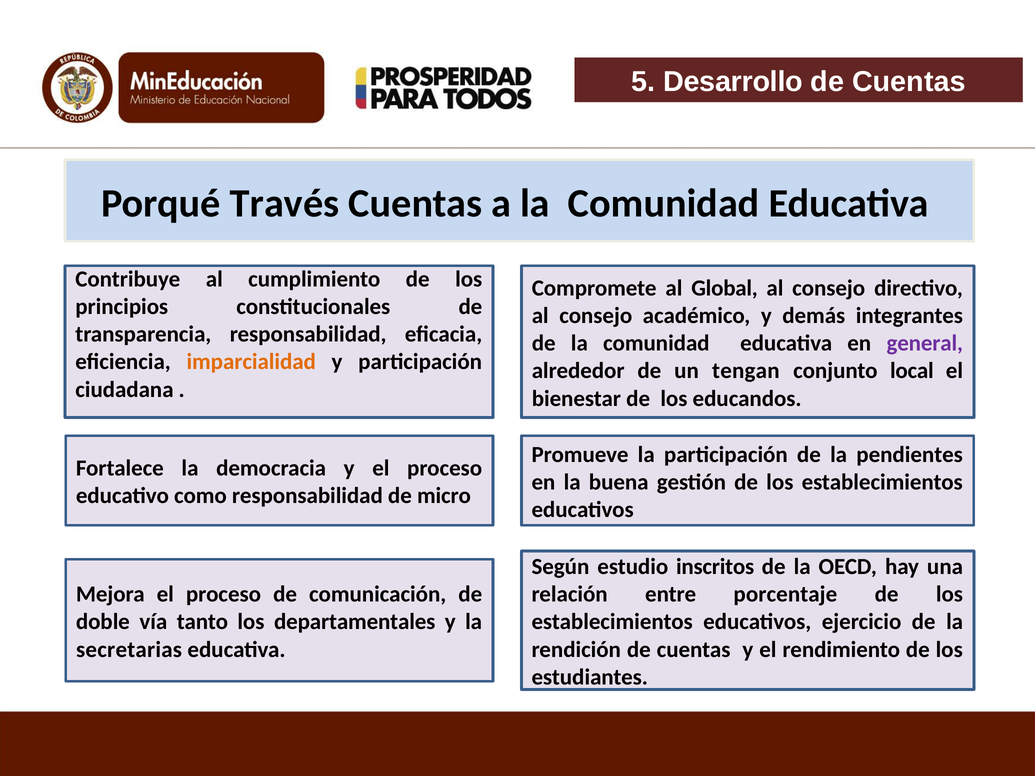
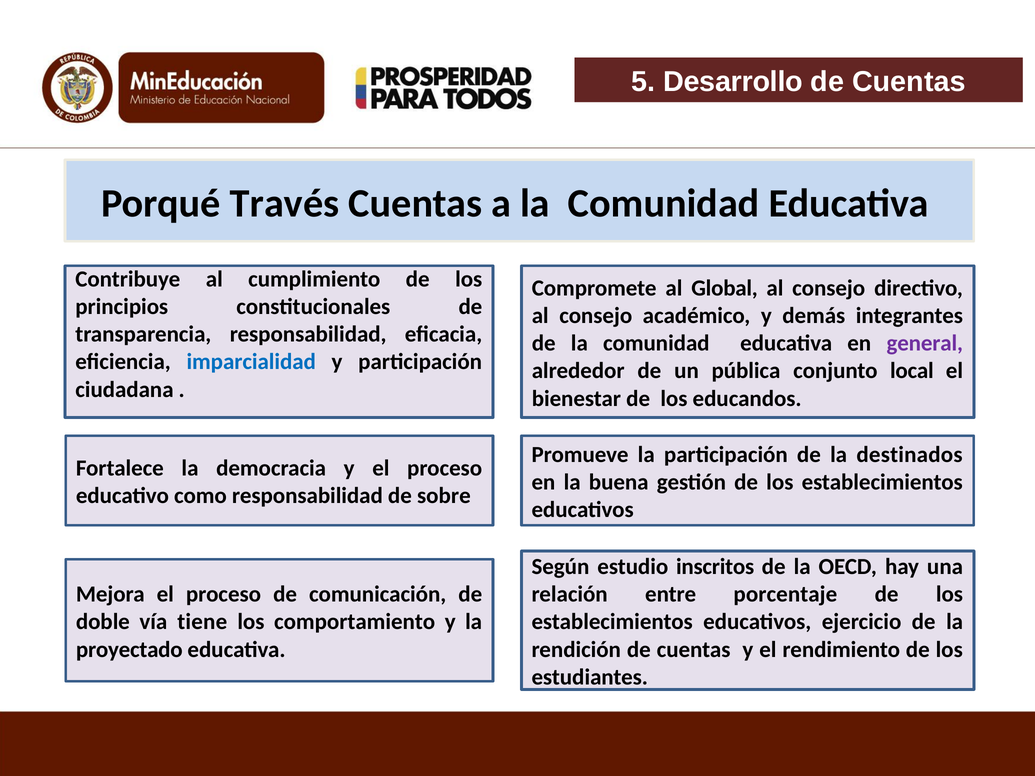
imparcialidad colour: orange -> blue (251, 362)
tengan: tengan -> pública (746, 371)
pendientes: pendientes -> destinados (909, 455)
micro: micro -> sobre (444, 496)
tanto: tanto -> tiene (202, 622)
departamentales: departamentales -> comportamiento (355, 622)
secretarias: secretarias -> proyectado (129, 650)
